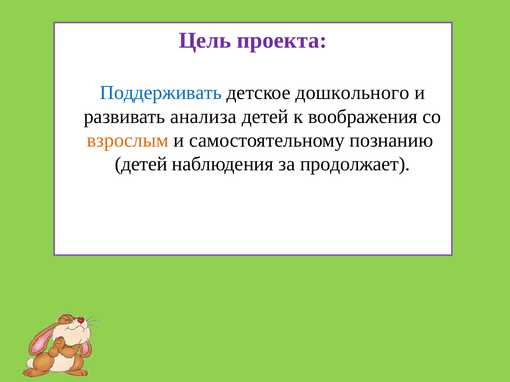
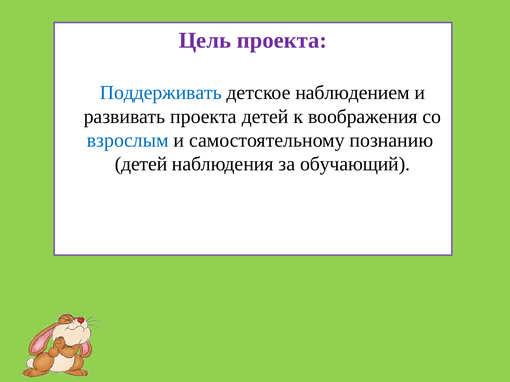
дошкольного: дошкольного -> наблюдением (353, 93)
развивать анализа: анализа -> проекта (203, 117)
взрослым colour: orange -> blue (128, 140)
продолжает: продолжает -> обучающий (355, 164)
